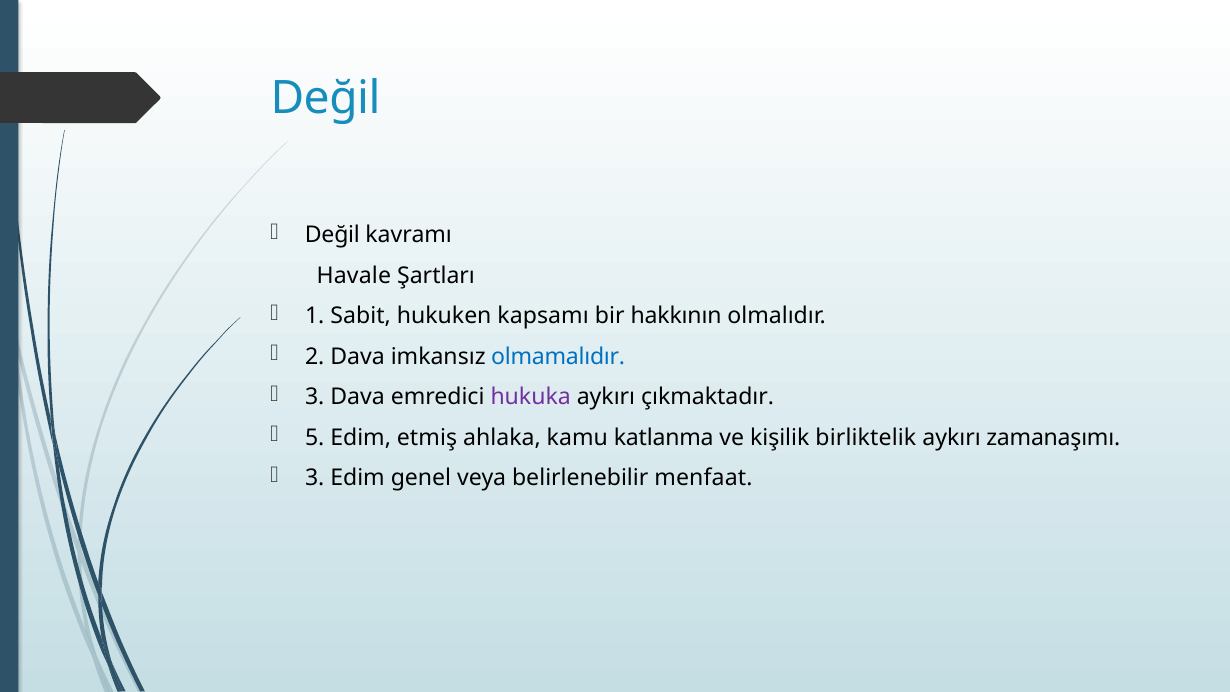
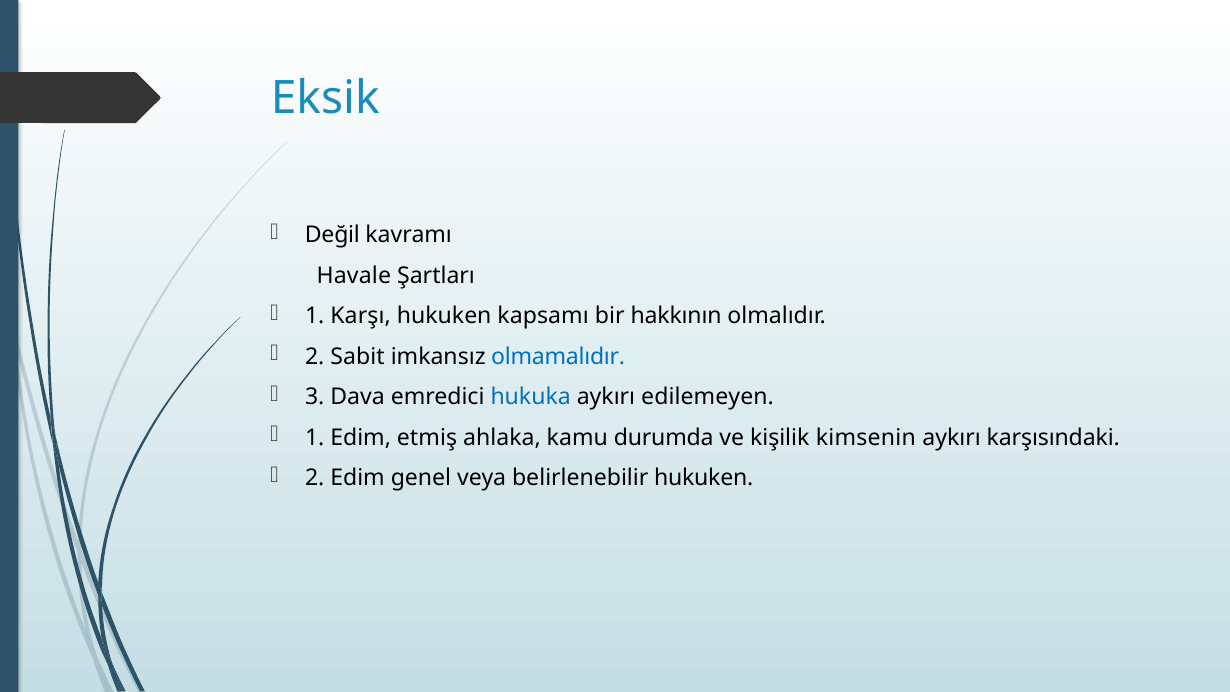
Değil: Değil -> Eksik (325, 98)
Sabit: Sabit -> Karşı (361, 316)
2 Dava: Dava -> Sabit (358, 357)
hukuka colour: purple -> blue (531, 397)
çıkmaktadır: çıkmaktadır -> edilemeyen (708, 397)
5: 5 -> 1 (315, 438)
katlanma: katlanma -> durumda (664, 438)
birliktelik: birliktelik -> kimsenin (866, 438)
zamanaşımı: zamanaşımı -> karşısındaki (1053, 438)
3: 3 -> 2 (315, 478)
belirlenebilir menfaat: menfaat -> hukuken (704, 478)
